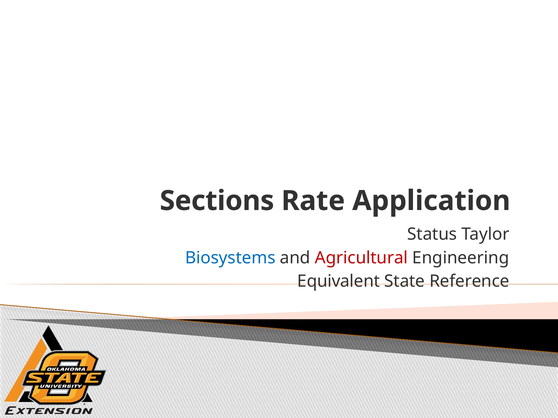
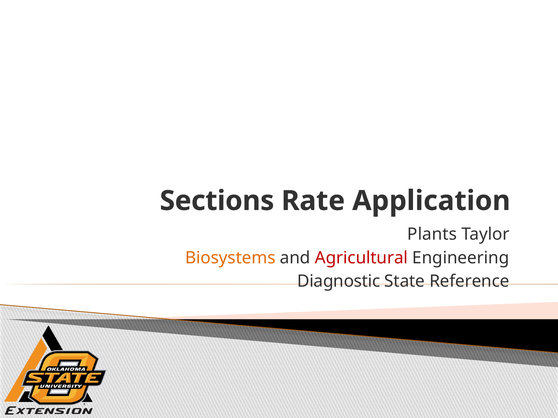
Status: Status -> Plants (432, 235)
Biosystems colour: blue -> orange (230, 258)
Equivalent: Equivalent -> Diagnostic (339, 282)
